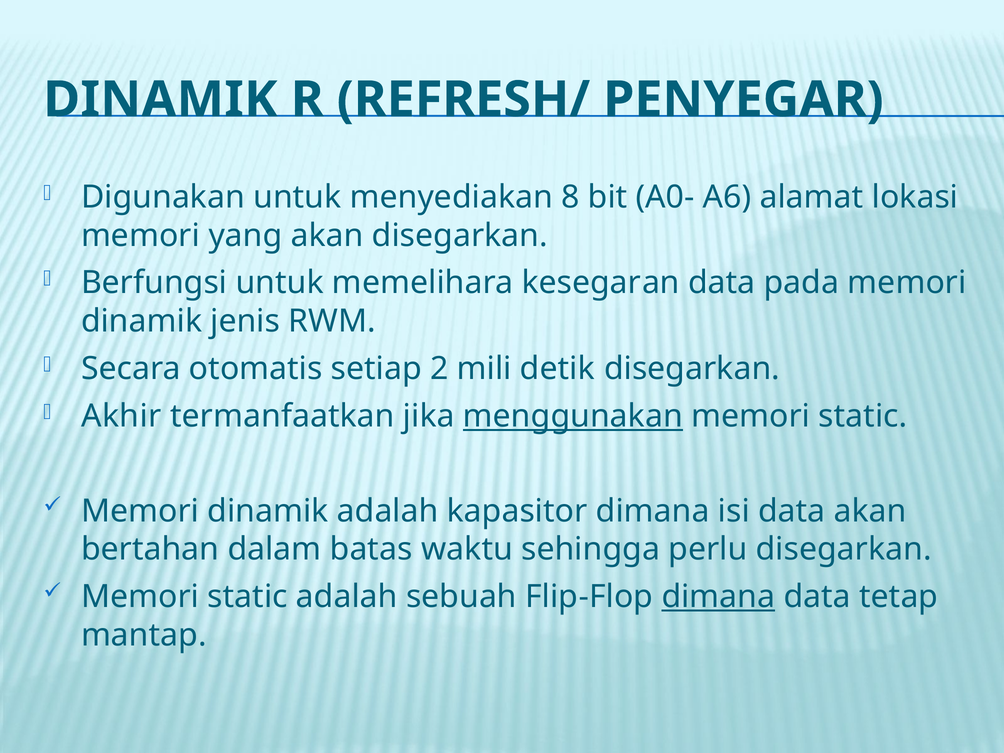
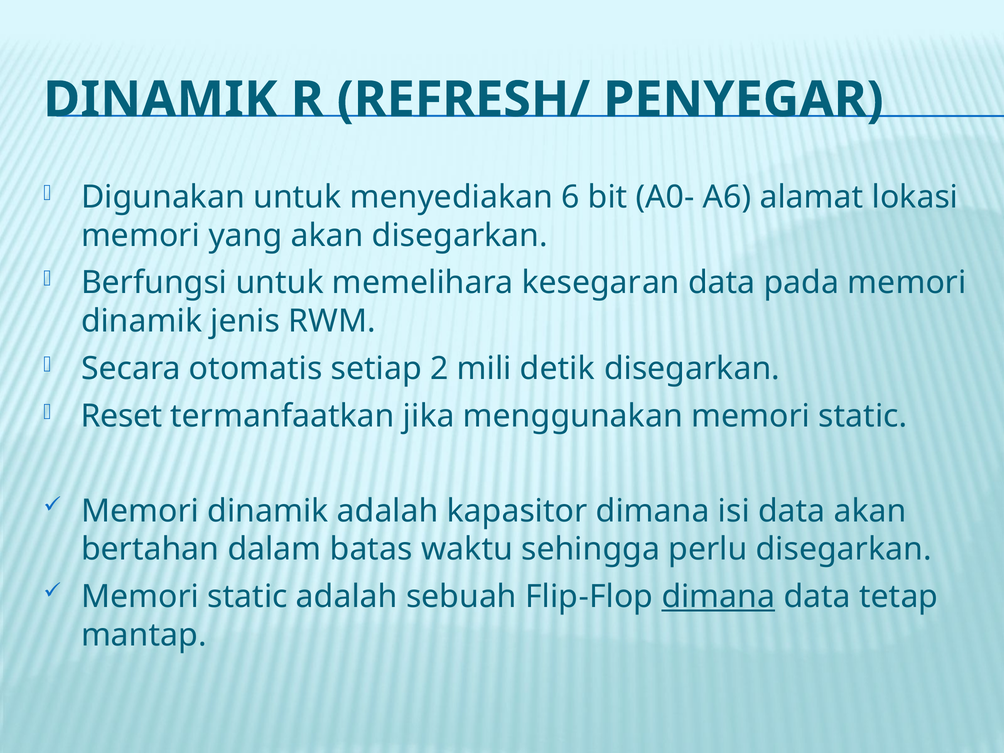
8: 8 -> 6 (570, 197)
Akhir: Akhir -> Reset (122, 416)
menggunakan underline: present -> none (573, 416)
